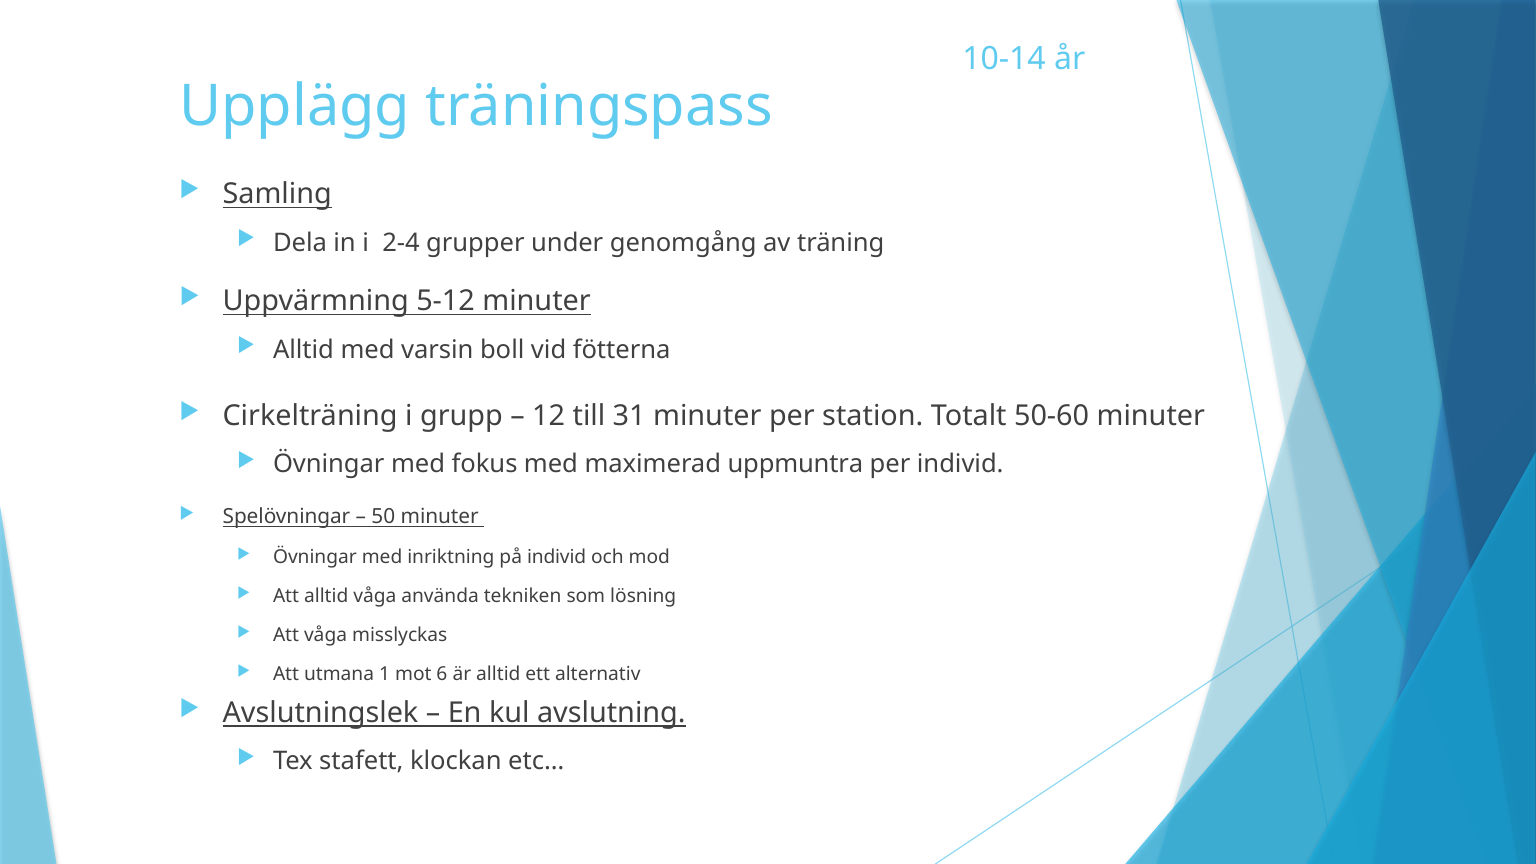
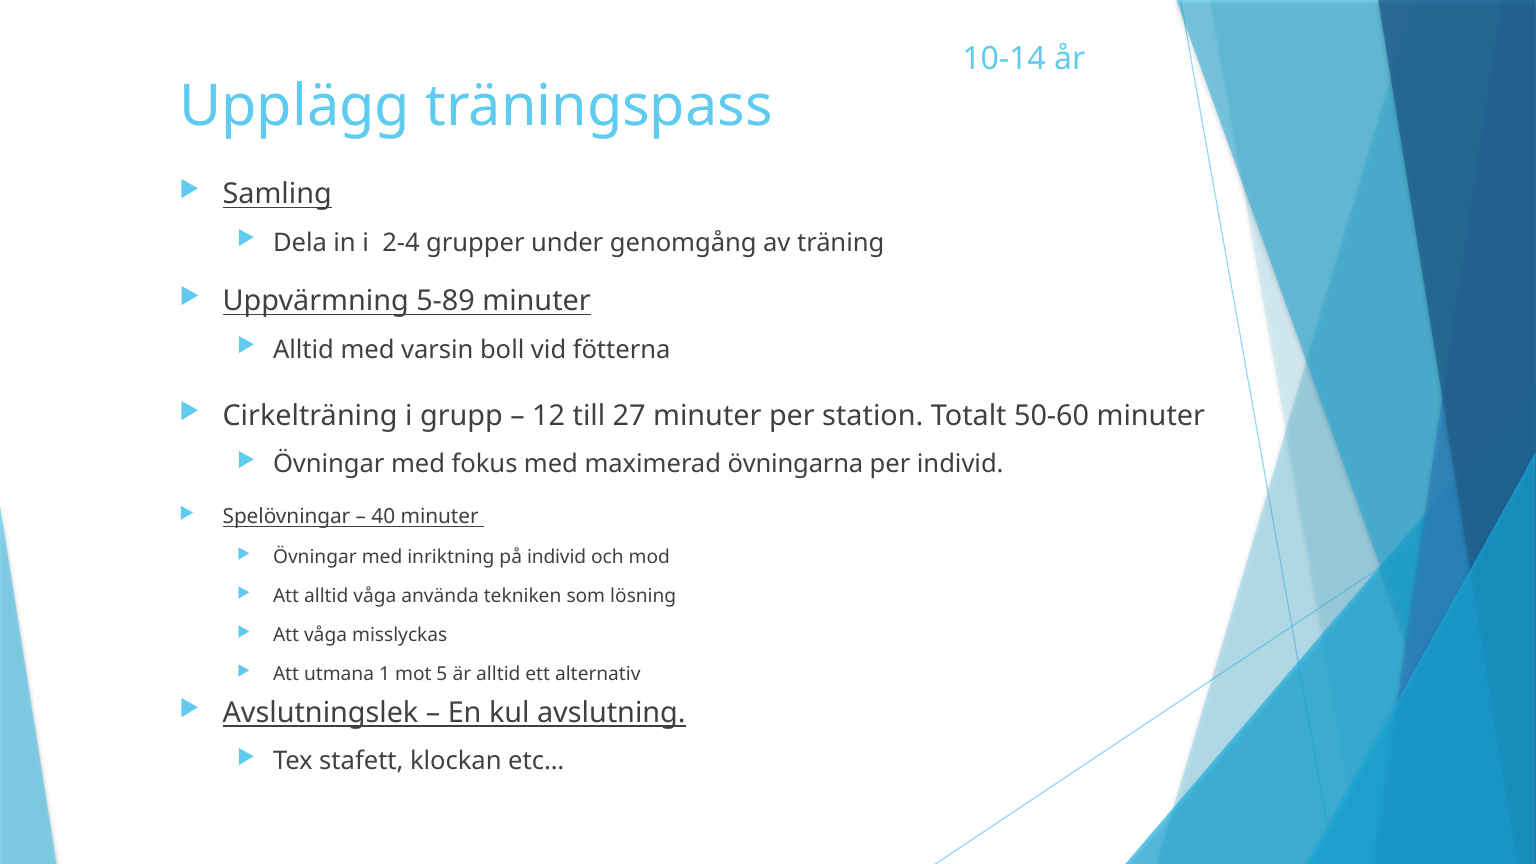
5-12: 5-12 -> 5-89 (446, 301)
31: 31 -> 27 (629, 416)
uppmuntra: uppmuntra -> övningarna (795, 464)
50: 50 -> 40 (383, 517)
6: 6 -> 5 (442, 674)
